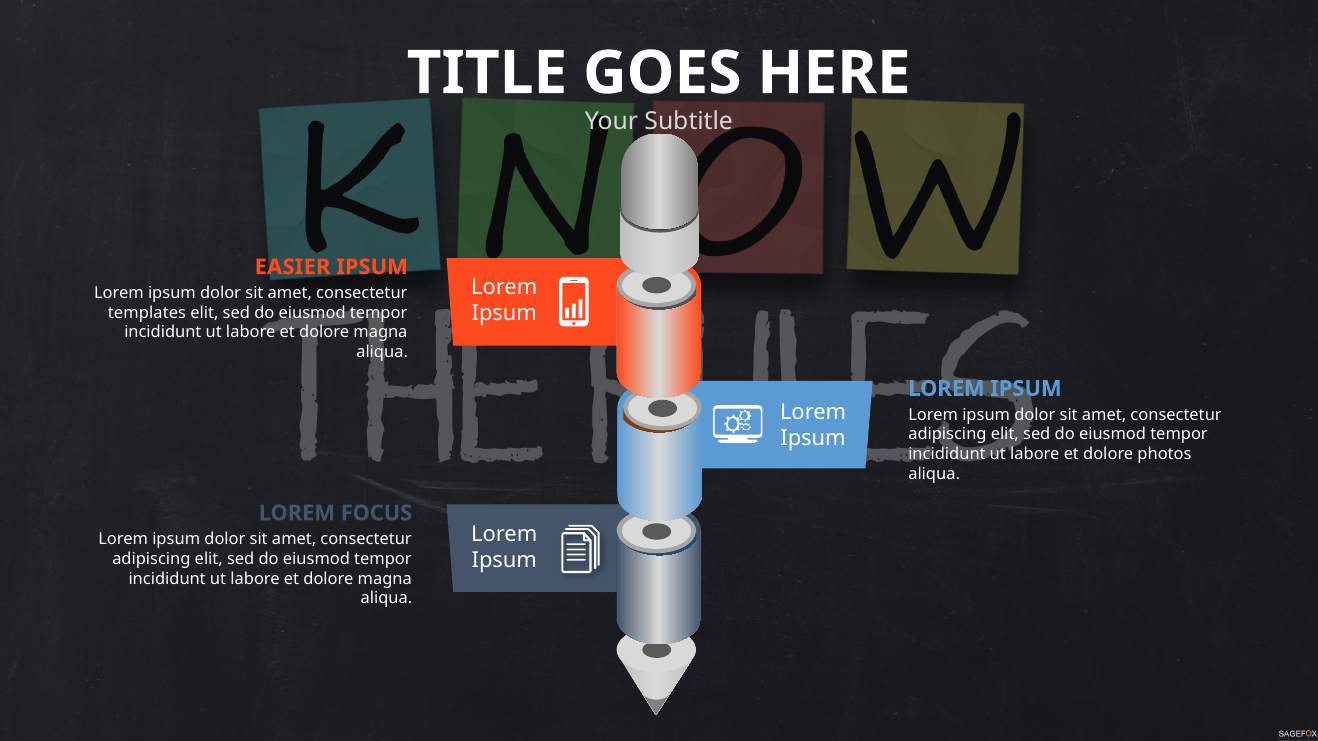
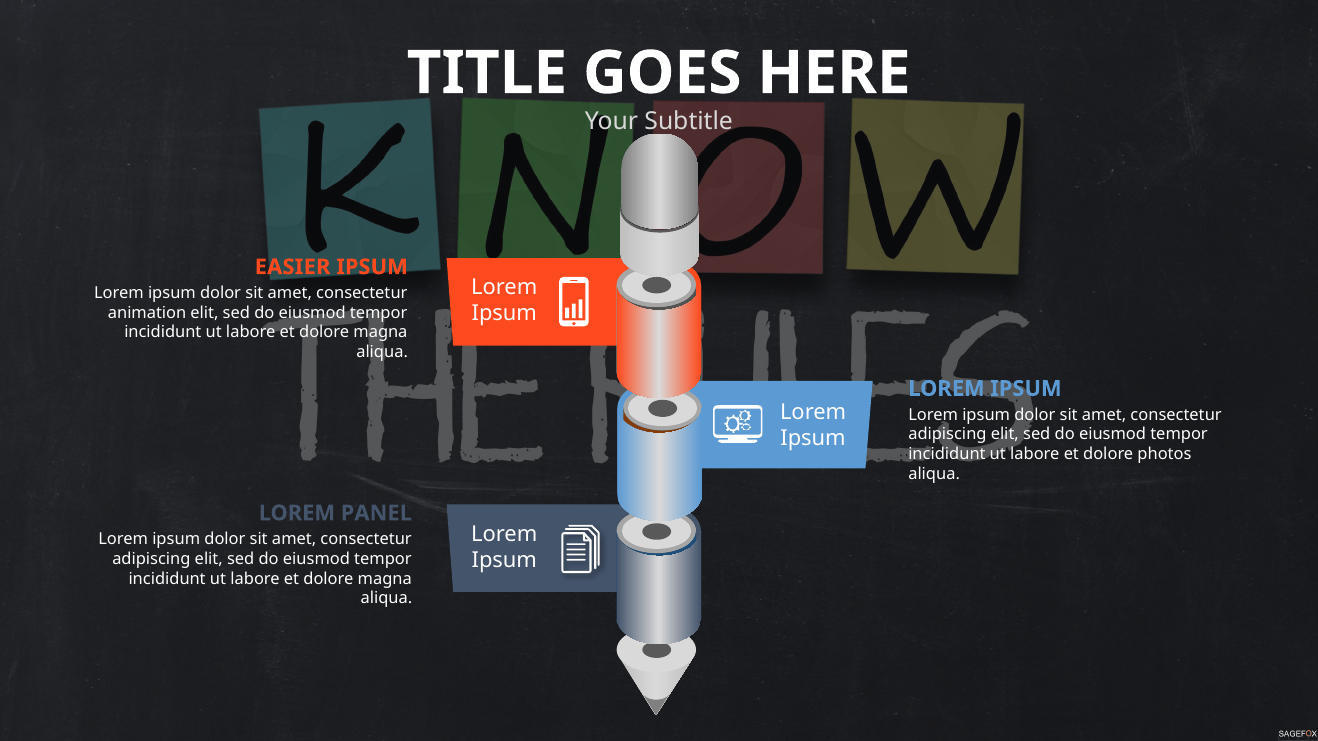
templates: templates -> animation (147, 313)
FOCUS: FOCUS -> PANEL (376, 513)
